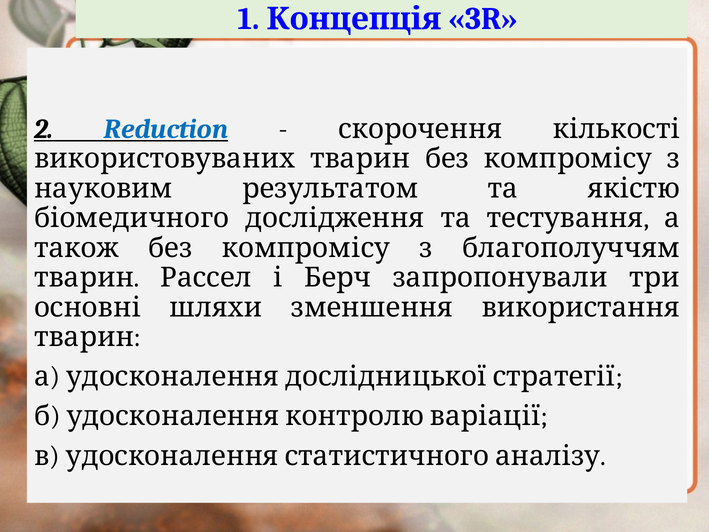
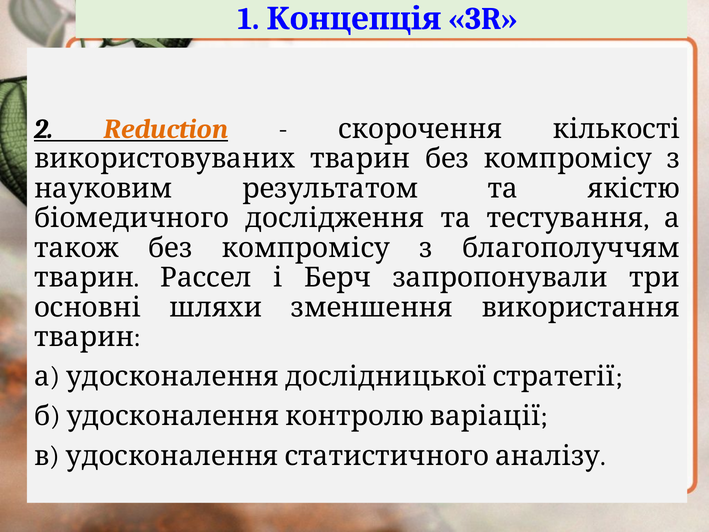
Reduction colour: blue -> orange (166, 129)
